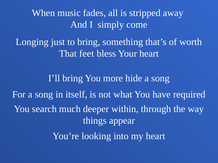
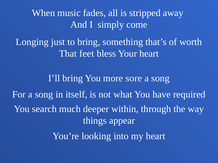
hide: hide -> sore (134, 78)
